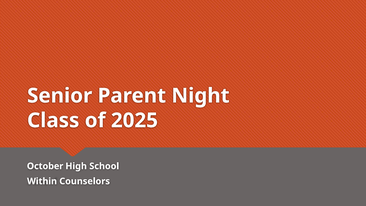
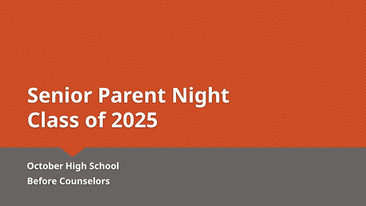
Within: Within -> Before (42, 181)
